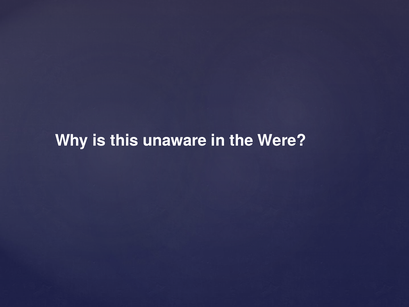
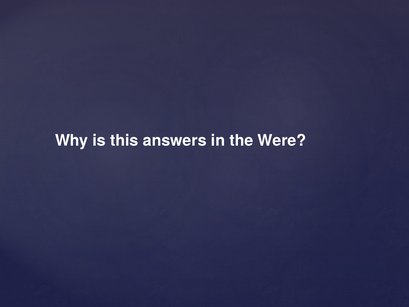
unaware: unaware -> answers (175, 140)
